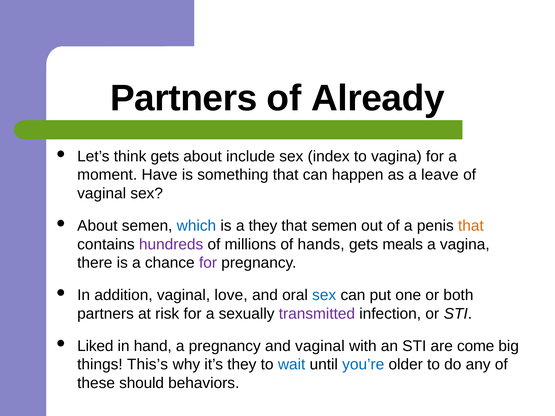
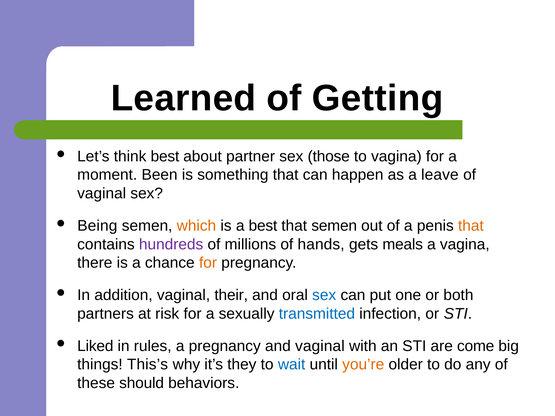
Partners: Partners -> Learned (183, 98)
Already: Already -> Getting (378, 98)
think gets: gets -> best (165, 156)
include: include -> partner (251, 156)
index: index -> those (329, 156)
Have: Have -> Been (160, 175)
About: About -> Being (97, 226)
which colour: blue -> orange (196, 226)
a they: they -> best (263, 226)
for colour: purple -> orange (208, 263)
love: love -> their (231, 295)
transmitted colour: purple -> blue (317, 314)
hand: hand -> rules (153, 346)
you’re colour: blue -> orange (363, 365)
